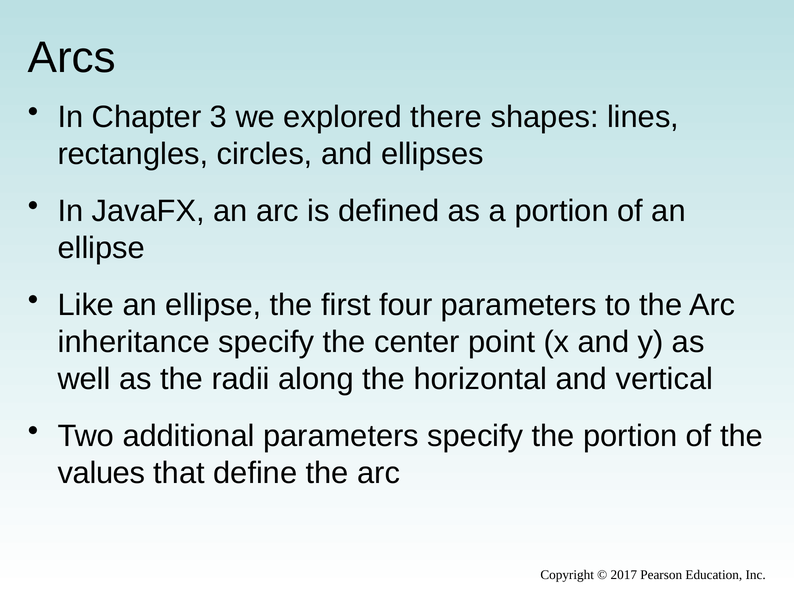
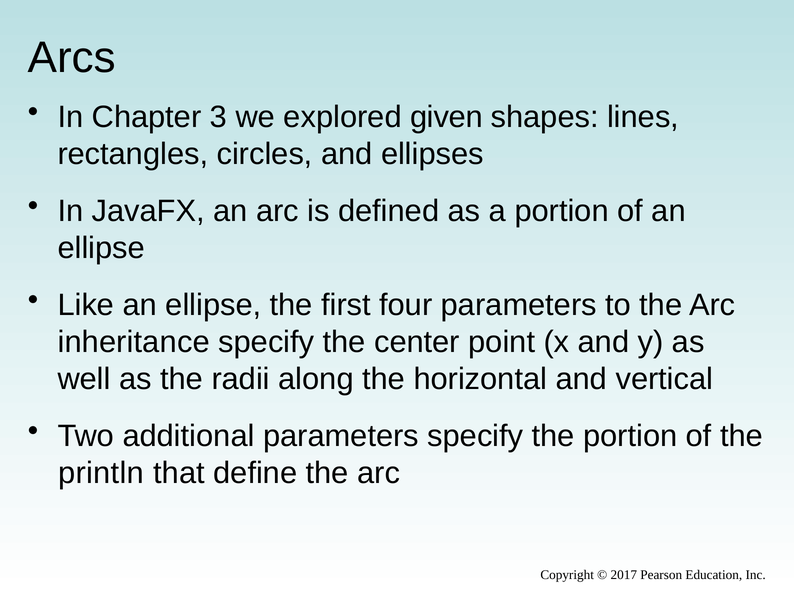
there: there -> given (446, 117)
values: values -> println (101, 473)
